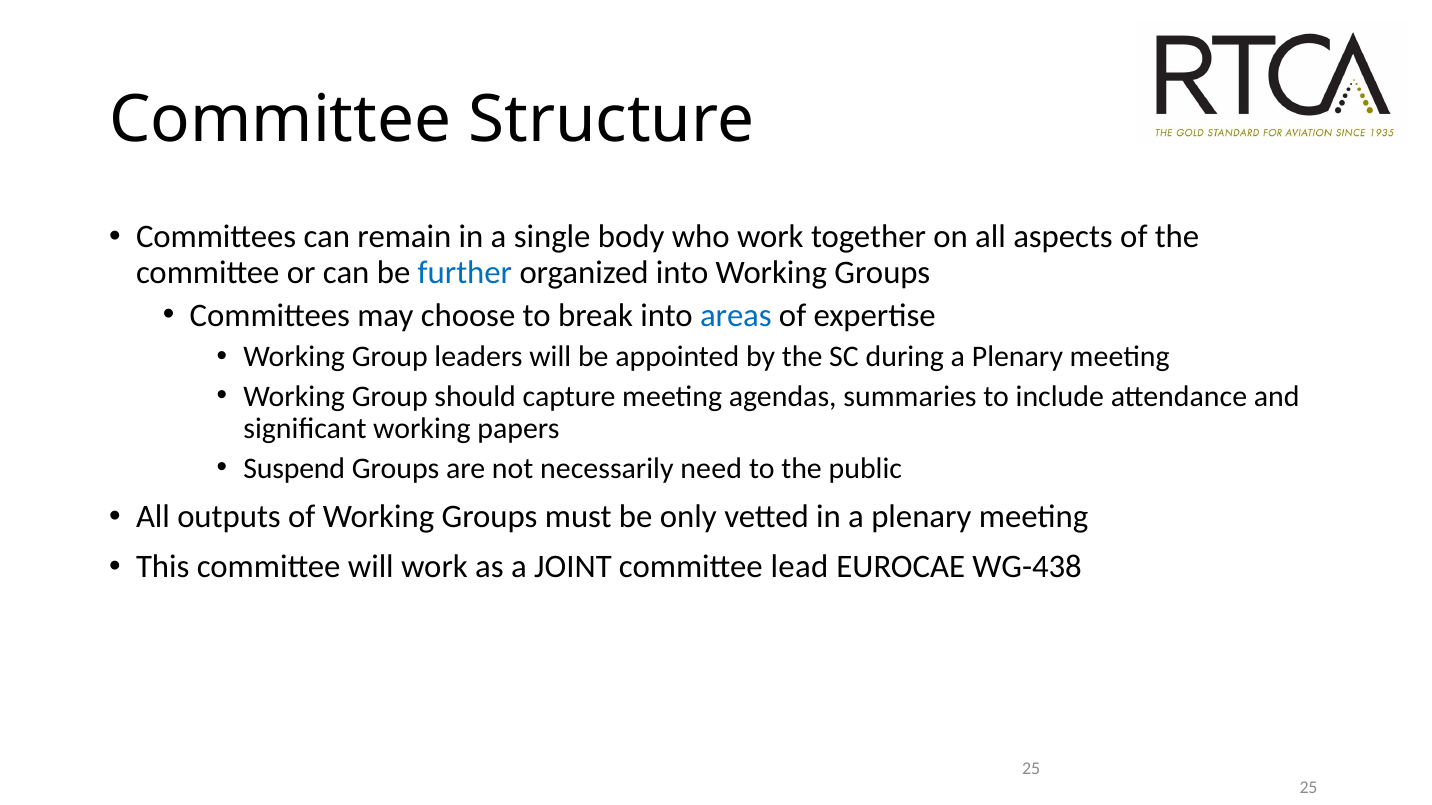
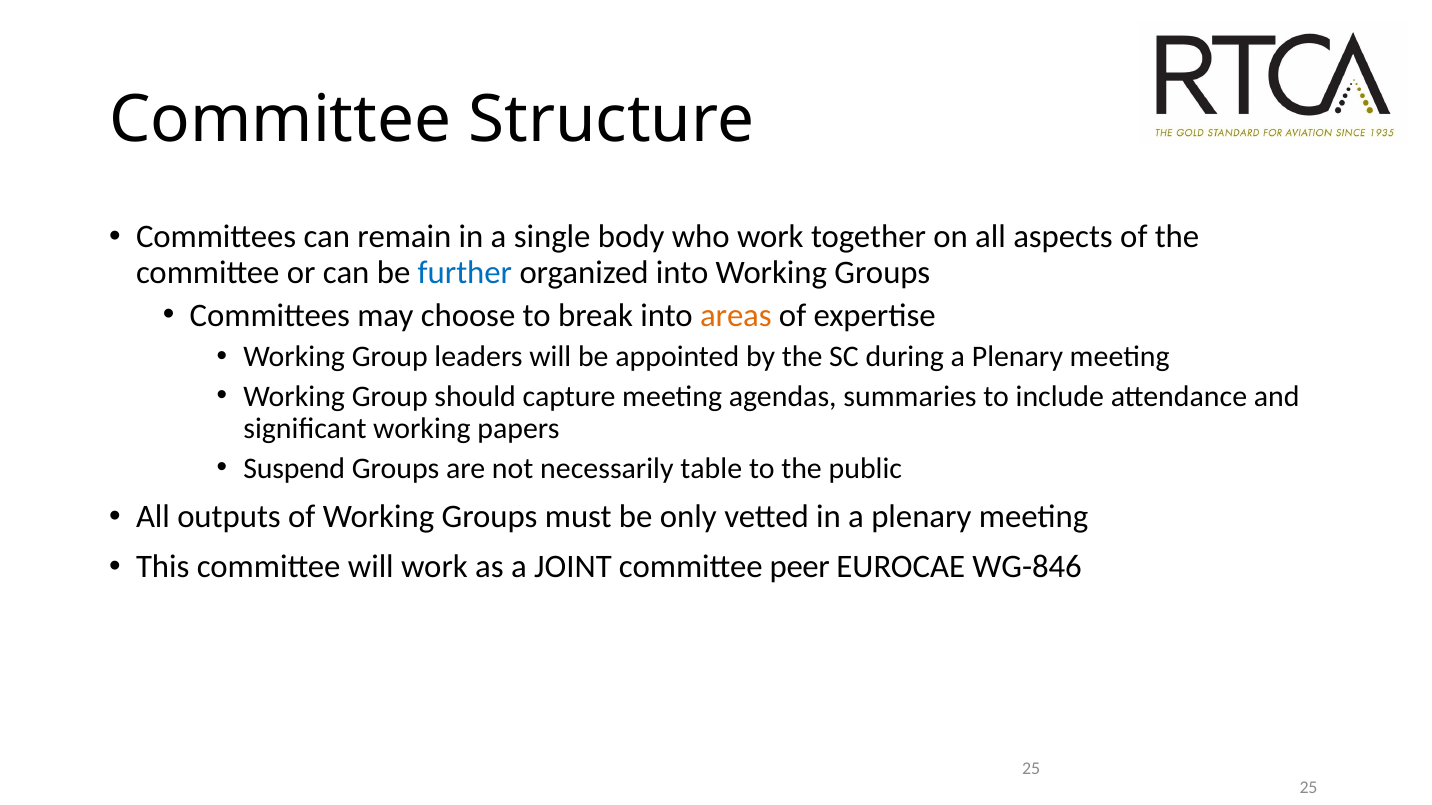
areas colour: blue -> orange (736, 316)
need: need -> table (711, 468)
lead: lead -> peer (800, 568)
WG-438: WG-438 -> WG-846 (1027, 568)
